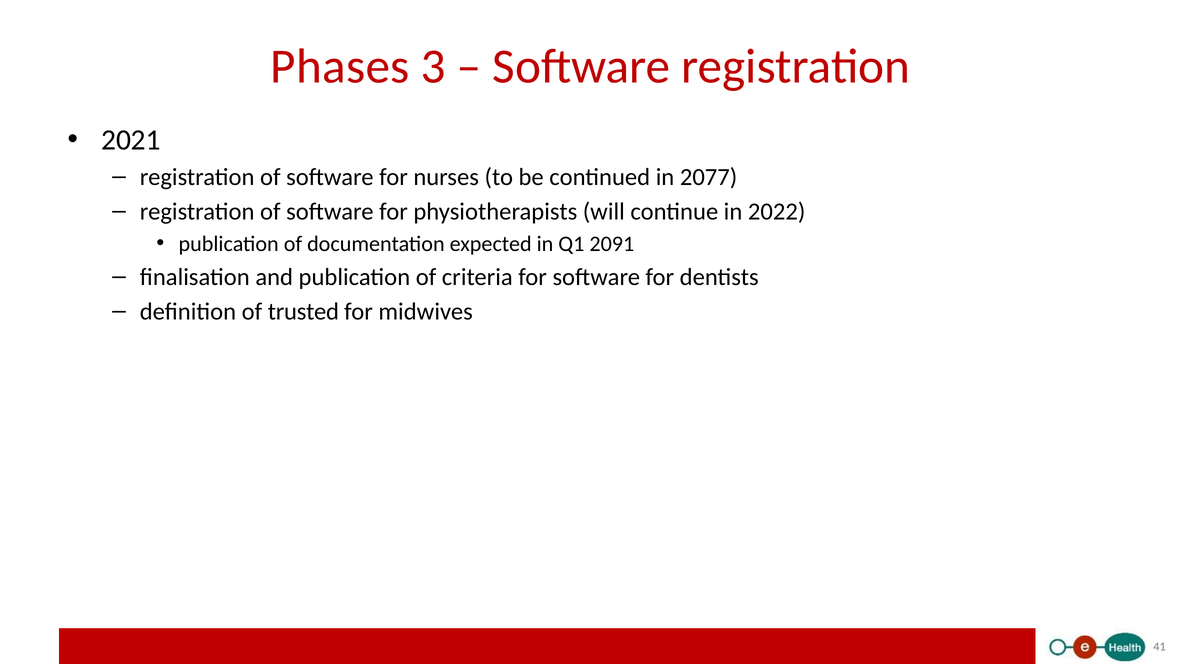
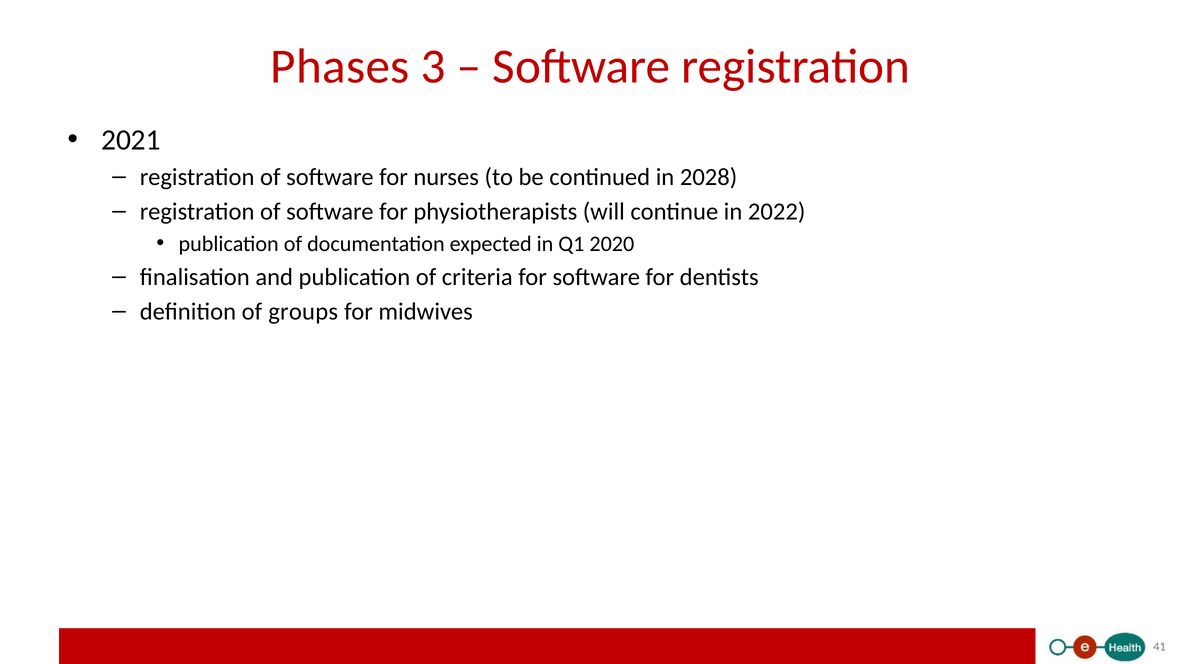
2077: 2077 -> 2028 (709, 177)
2091: 2091 -> 2020 (612, 244)
trusted: trusted -> groups (303, 312)
